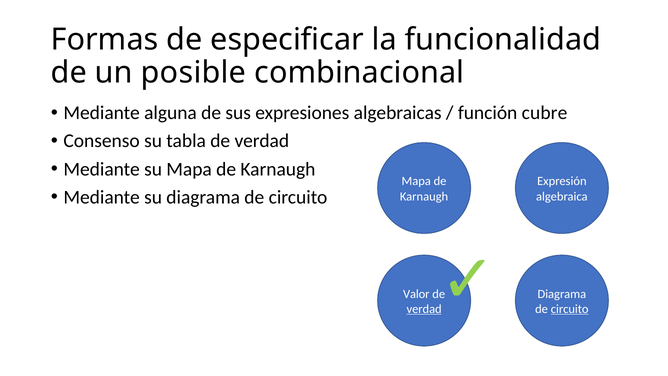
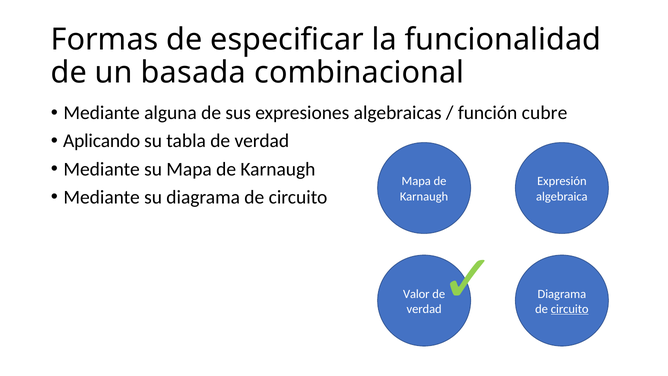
posible: posible -> basada (193, 73)
Consenso: Consenso -> Aplicando (102, 141)
verdad underline: present -> none (424, 309)
